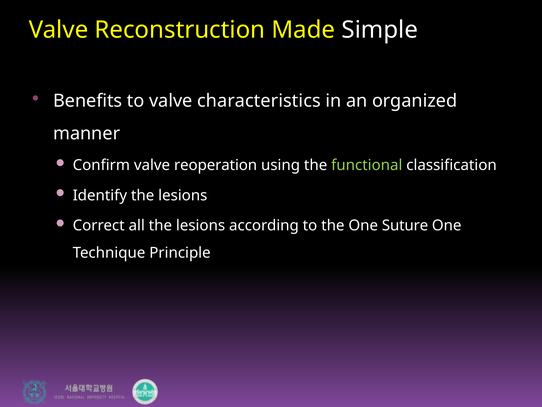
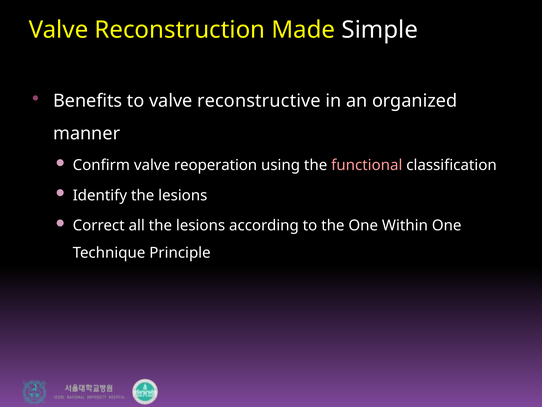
characteristics: characteristics -> reconstructive (259, 101)
functional colour: light green -> pink (367, 165)
Suture: Suture -> Within (405, 225)
